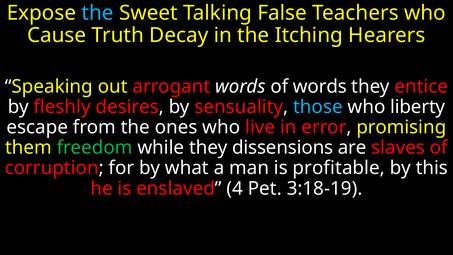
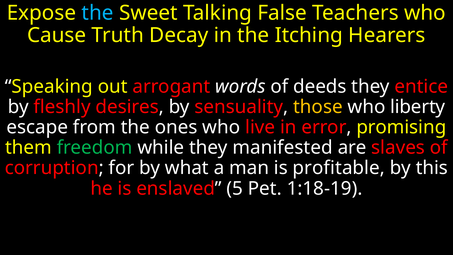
of words: words -> deeds (320, 86)
those colour: light blue -> yellow (318, 107)
dissensions: dissensions -> manifested (283, 148)
4: 4 -> 5 (235, 188)
3:18-19: 3:18-19 -> 1:18-19 (325, 188)
